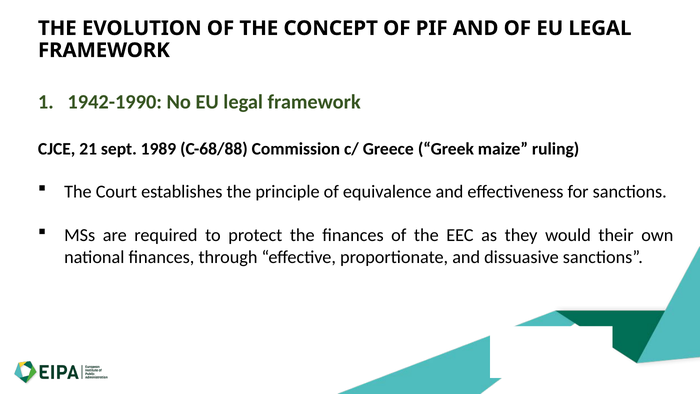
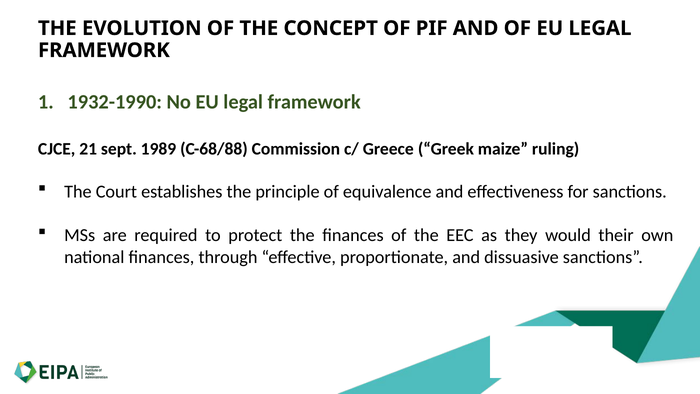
1942-1990: 1942-1990 -> 1932-1990 (115, 102)
